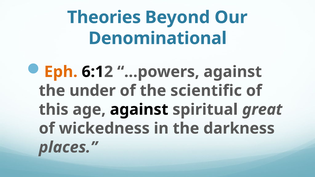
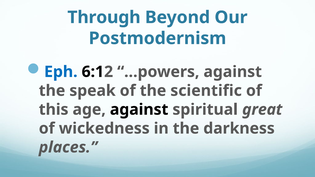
Theories: Theories -> Through (104, 17)
Denominational: Denominational -> Postmodernism (157, 38)
Eph colour: orange -> blue (61, 72)
under: under -> speak (93, 91)
